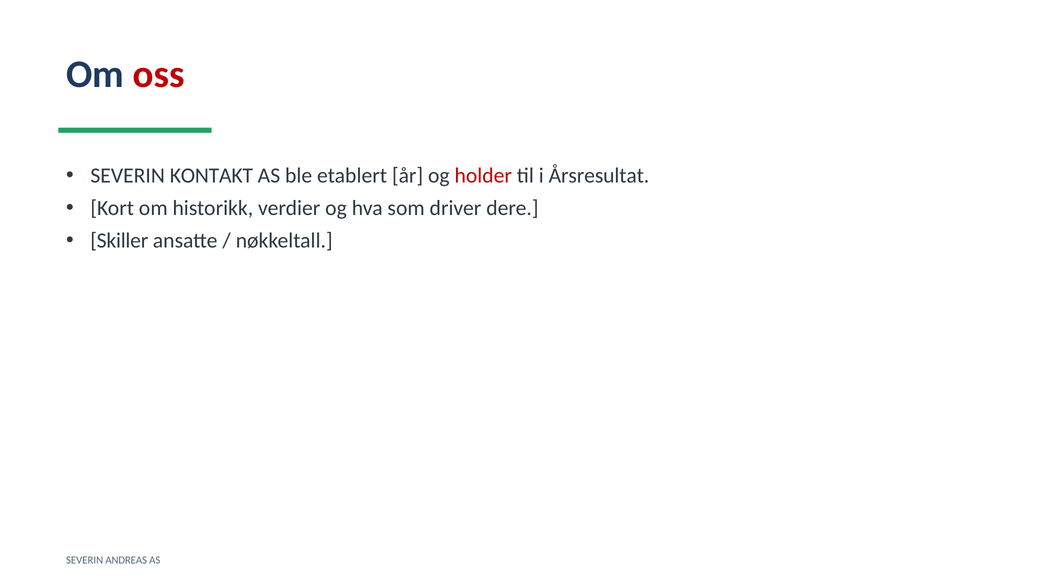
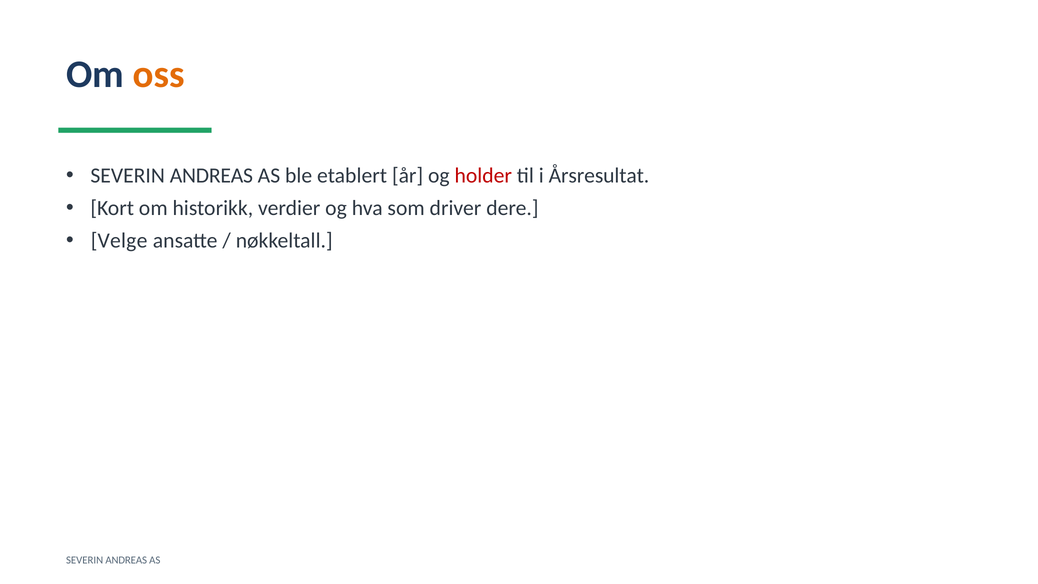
oss colour: red -> orange (159, 74)
KONTAKT: KONTAKT -> ANDREAS (211, 176)
Skiller: Skiller -> Velge (119, 241)
